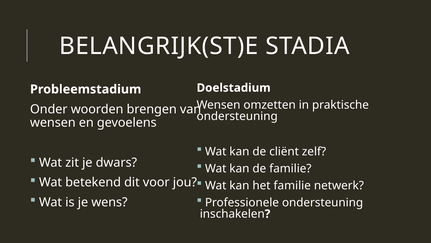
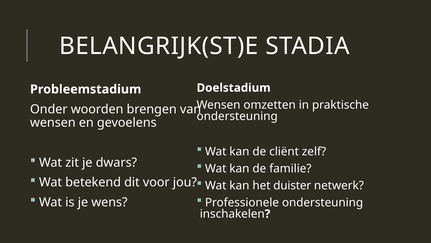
het familie: familie -> duister (292, 185)
